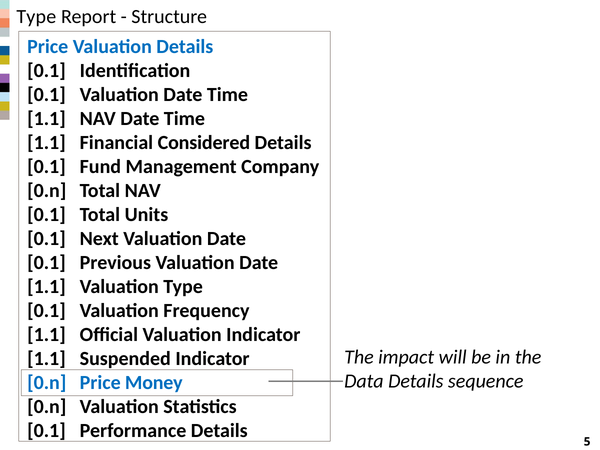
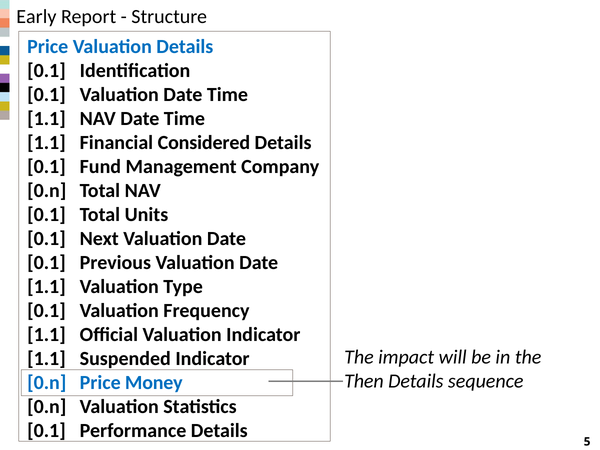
Type: Type -> Early (36, 16)
Data: Data -> Then (364, 381)
